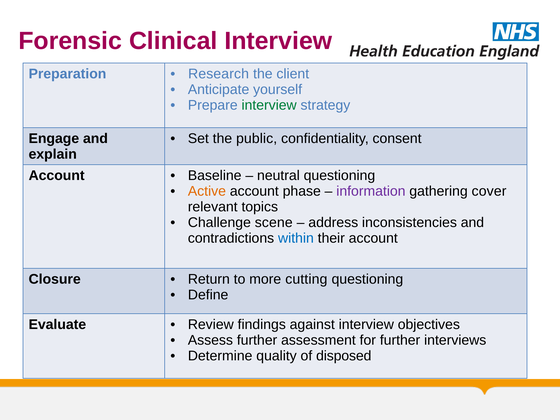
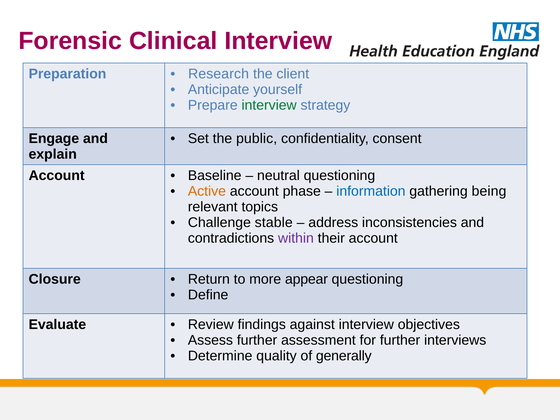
information colour: purple -> blue (371, 191)
cover: cover -> being (489, 191)
scene: scene -> stable (274, 223)
within colour: blue -> purple (296, 238)
cutting: cutting -> appear (306, 279)
disposed: disposed -> generally (344, 356)
